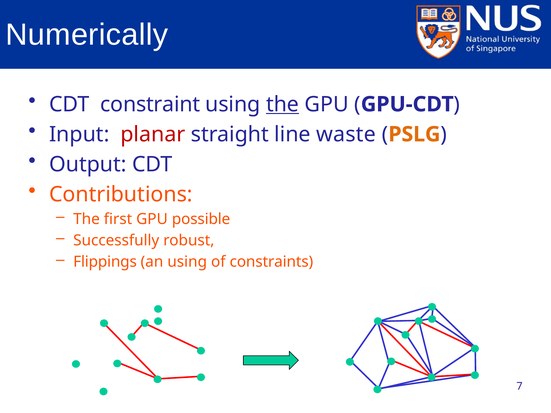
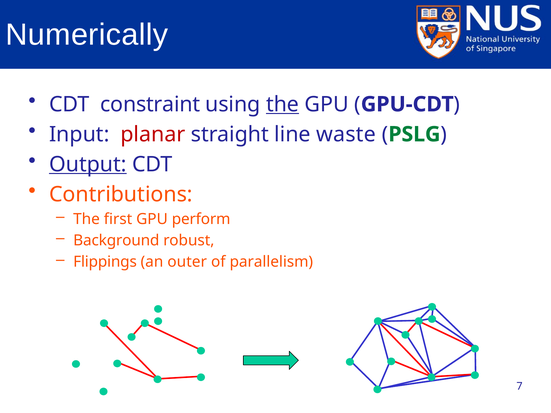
PSLG colour: orange -> green (414, 134)
Output underline: none -> present (88, 164)
possible: possible -> perform (201, 219)
Successfully: Successfully -> Background (116, 241)
an using: using -> outer (187, 262)
constraints: constraints -> parallelism (271, 262)
